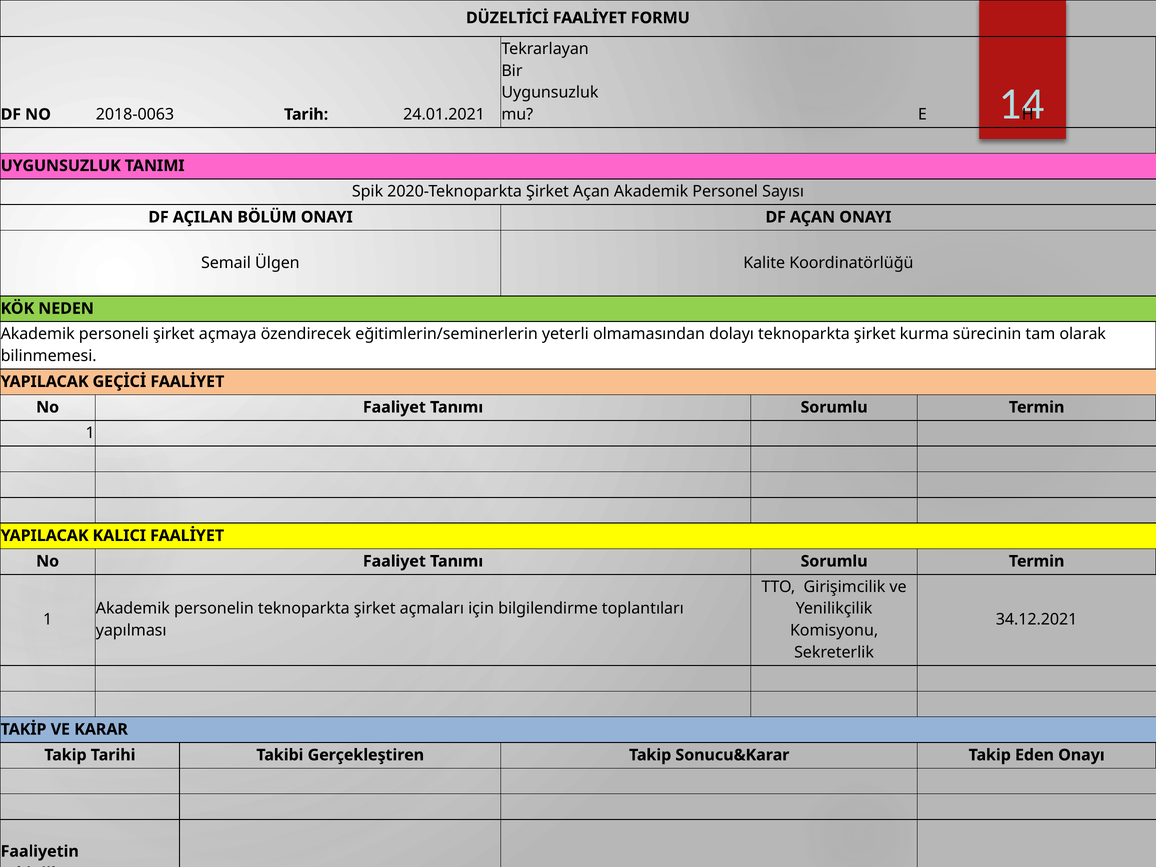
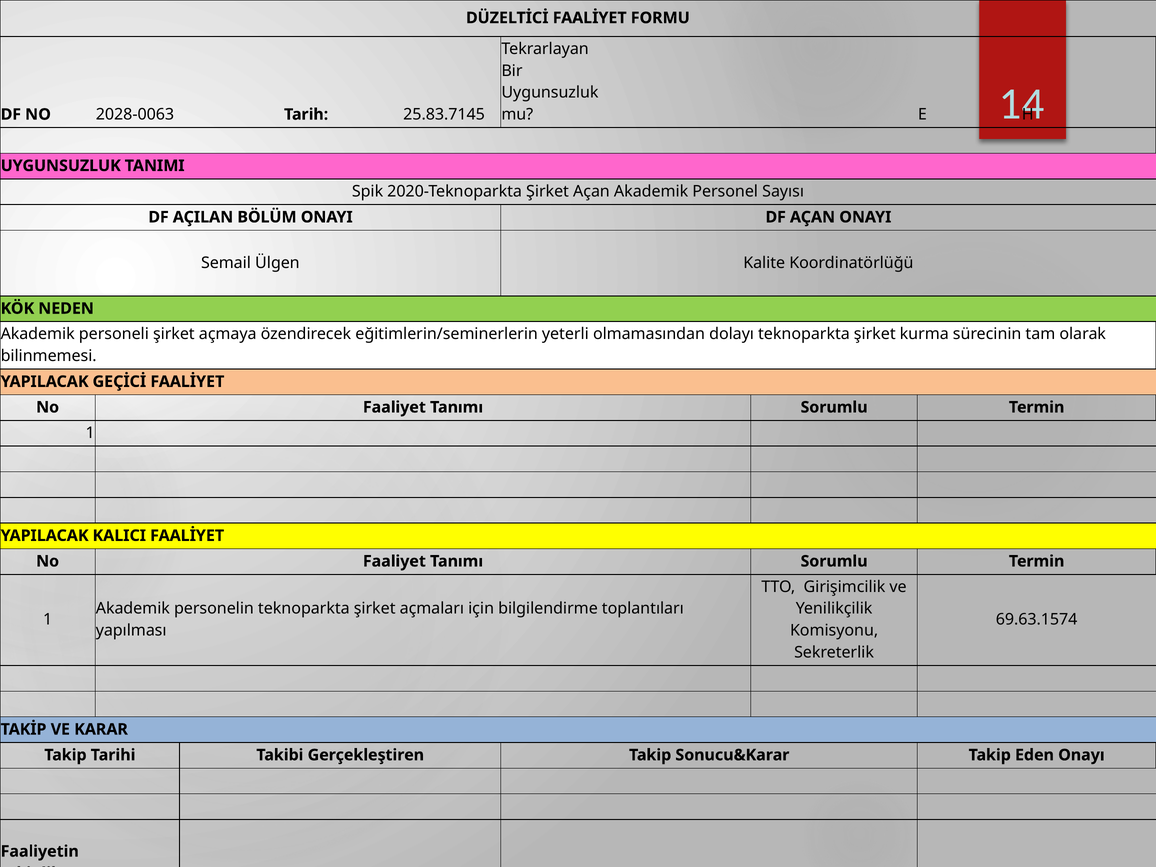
2018-0063: 2018-0063 -> 2028-0063 (135, 114)
24.01.2021: 24.01.2021 -> 25.83.7145 (444, 114)
34.12.2021: 34.12.2021 -> 69.63.1574 (1037, 620)
